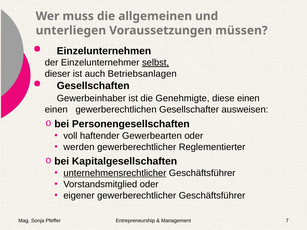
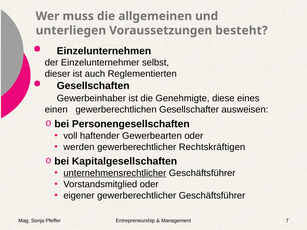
müssen: müssen -> besteht (241, 30)
selbst underline: present -> none (156, 63)
Betriebsanlagen: Betriebsanlagen -> Reglementierten (142, 74)
diese einen: einen -> eines (248, 98)
Reglementierter: Reglementierter -> Rechtskräftigen (212, 147)
